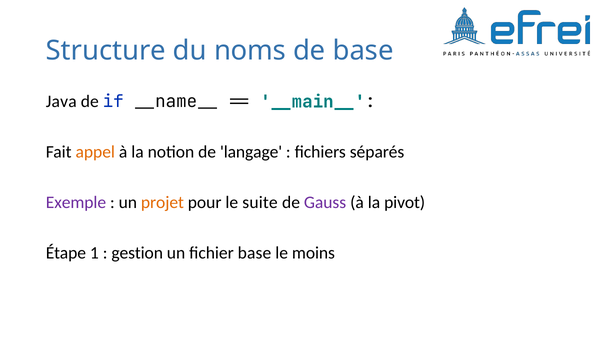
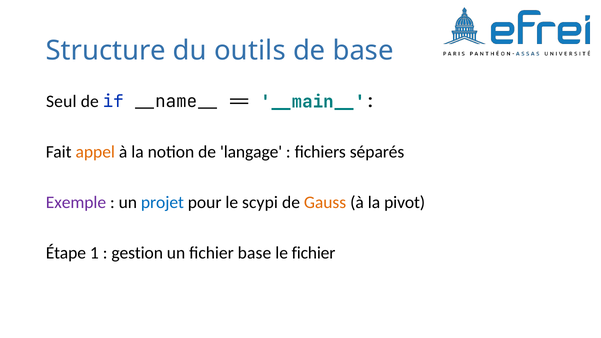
noms: noms -> outils (250, 51)
Java: Java -> Seul (61, 102)
projet colour: orange -> blue (162, 202)
suite: suite -> scypi (260, 202)
Gauss colour: purple -> orange (325, 202)
le moins: moins -> fichier (314, 253)
